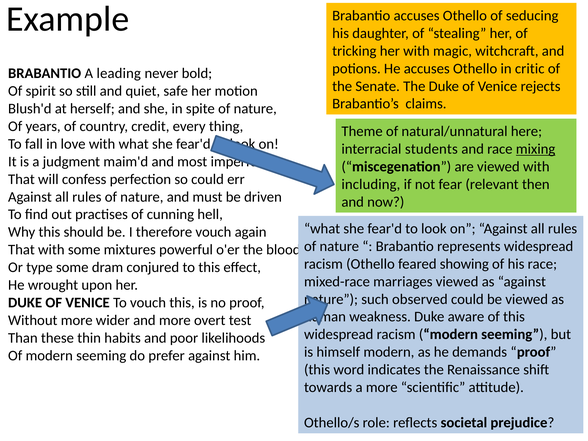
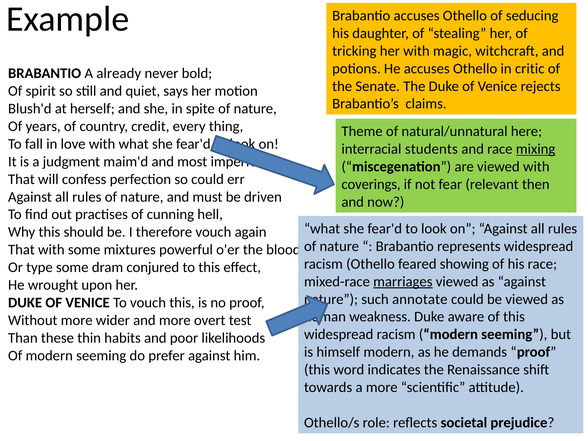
leading: leading -> already (119, 73)
safe: safe -> says (176, 91)
including: including -> coverings (371, 184)
marriages underline: none -> present (403, 282)
observed: observed -> annotate (420, 299)
